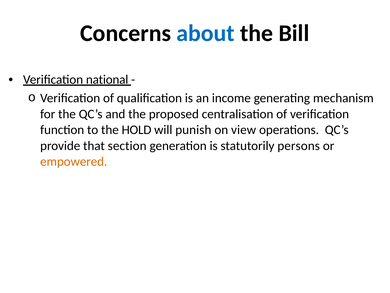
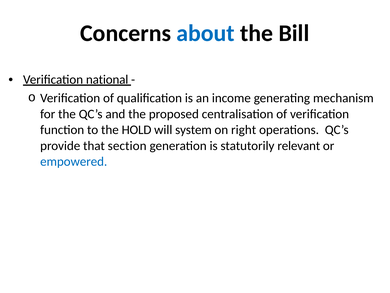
punish: punish -> system (193, 130)
view: view -> right (244, 130)
persons: persons -> relevant (299, 146)
empowered colour: orange -> blue (74, 161)
